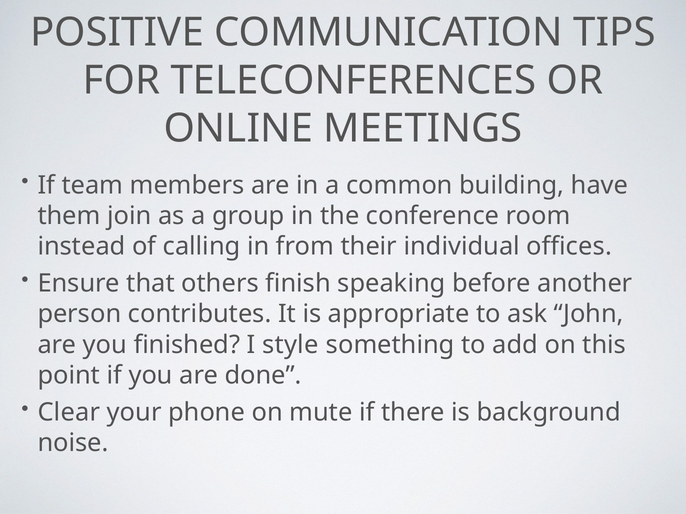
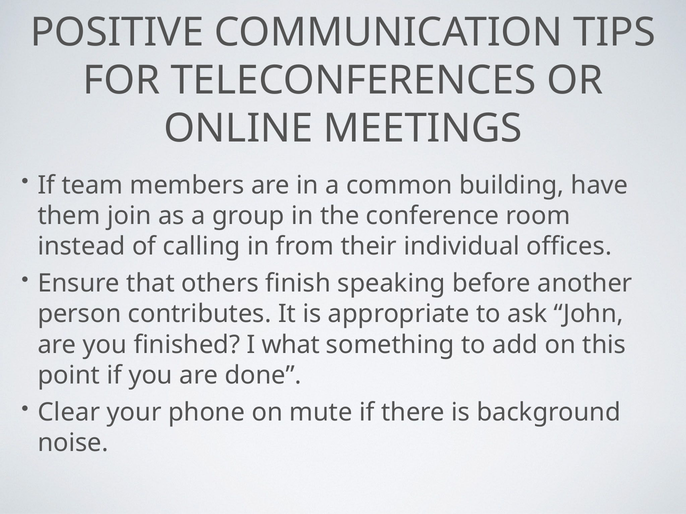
style: style -> what (291, 345)
